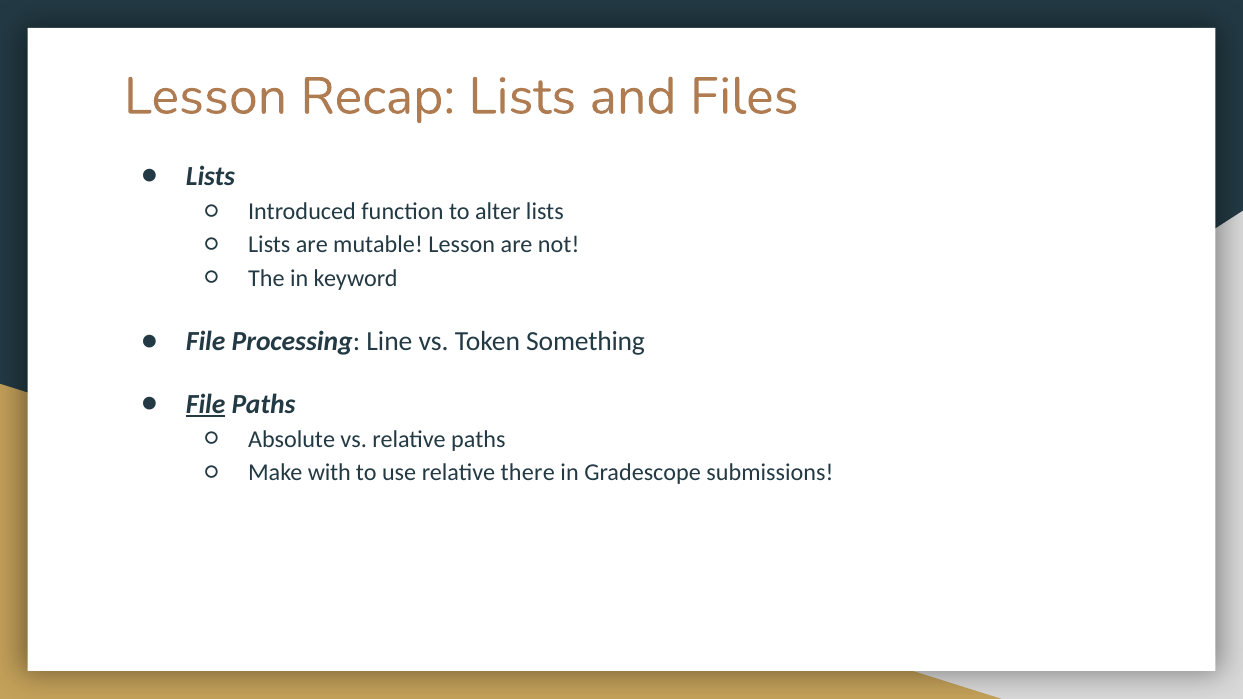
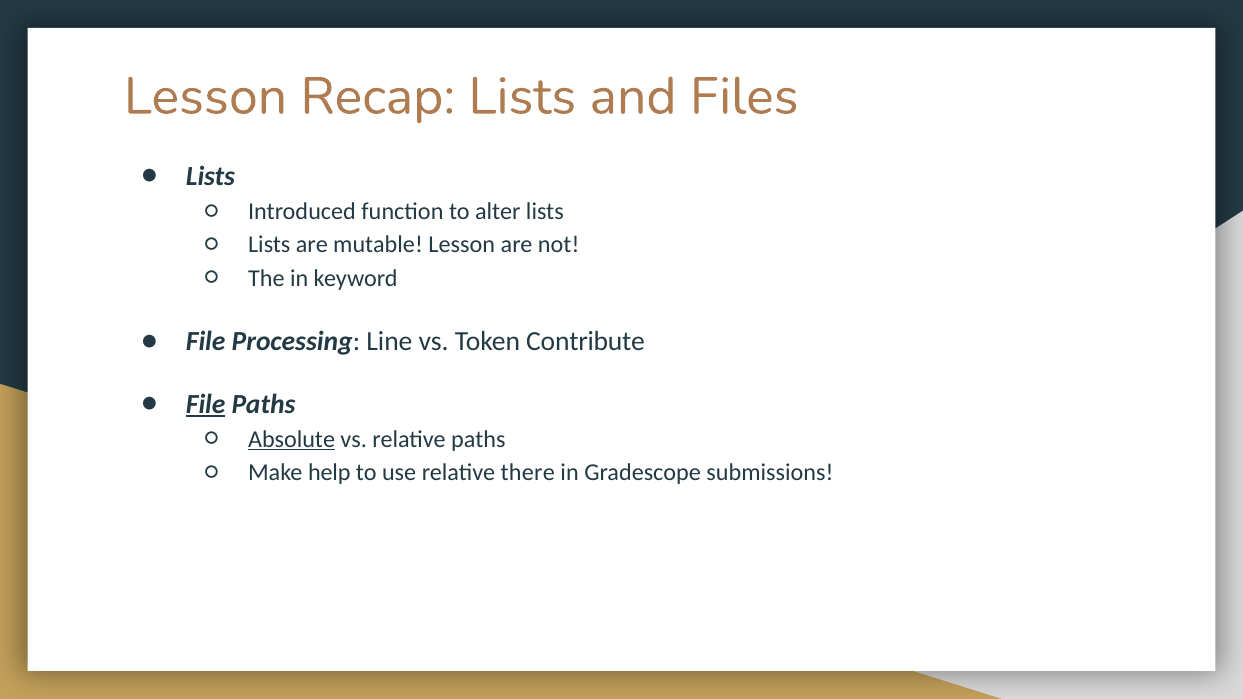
Something: Something -> Contribute (586, 342)
Absolute underline: none -> present (292, 440)
with: with -> help (329, 473)
